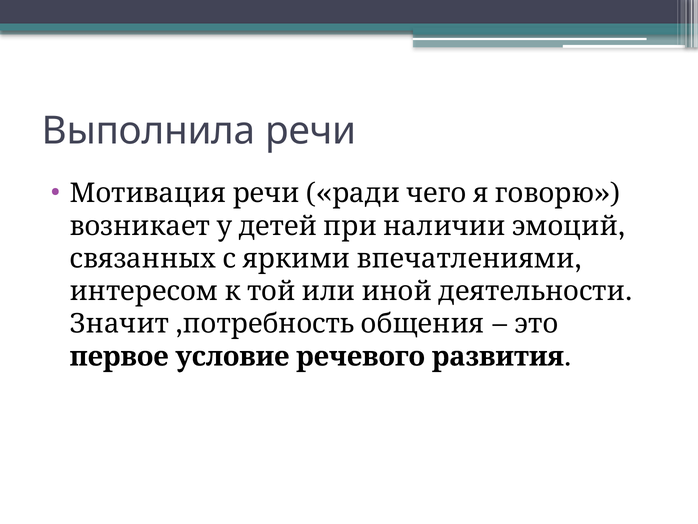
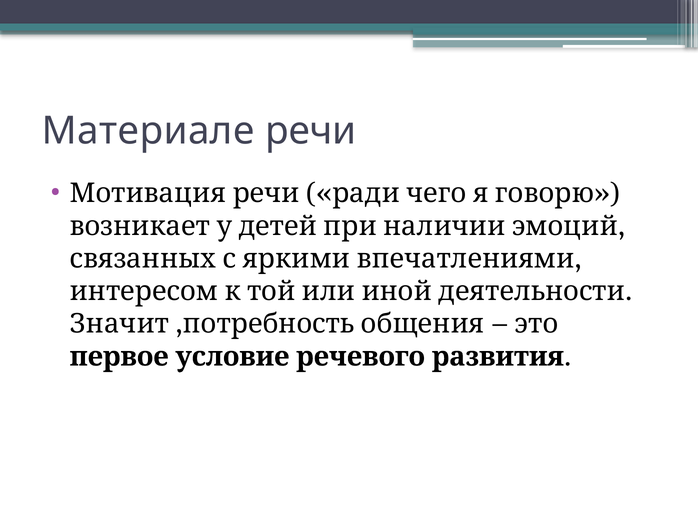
Выполнила: Выполнила -> Материале (148, 131)
